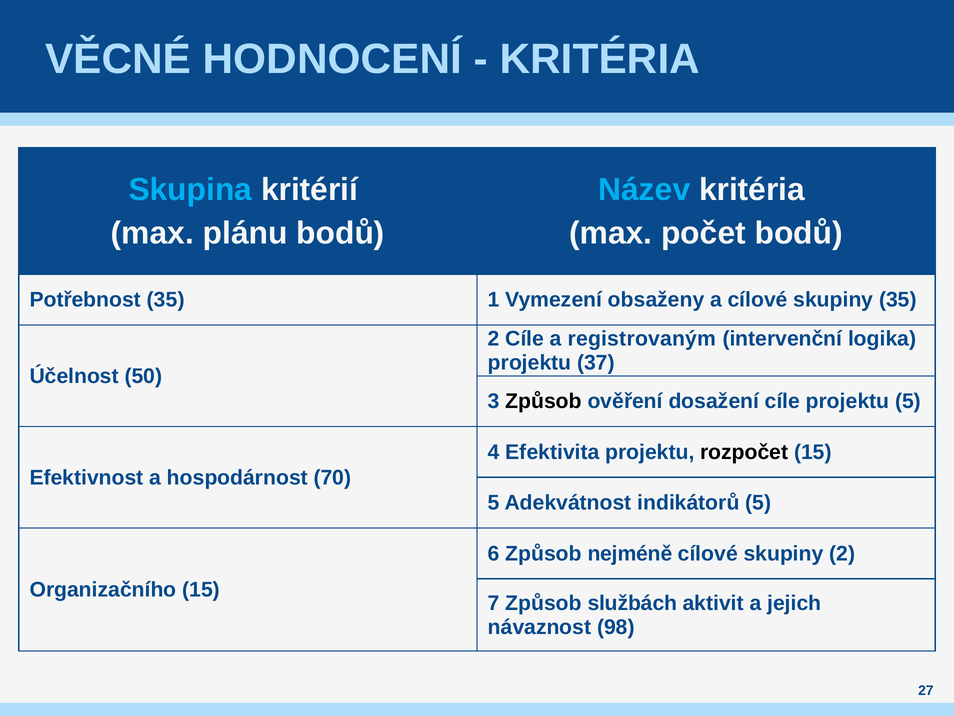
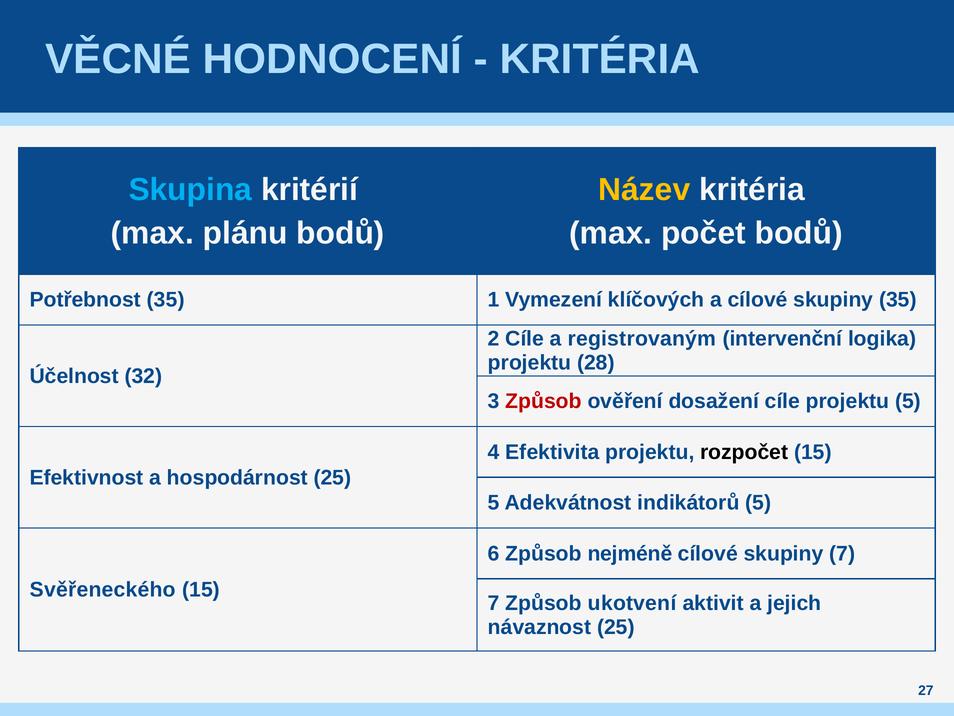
Název colour: light blue -> yellow (644, 190)
obsaženy: obsaženy -> klíčových (656, 300)
37: 37 -> 28 (596, 362)
50: 50 -> 32 (143, 376)
Způsob colour: black -> red (544, 401)
hospodárnost 70: 70 -> 25 (332, 477)
skupiny 2: 2 -> 7 (842, 553)
Organizačního: Organizačního -> Svěřeneckého (103, 589)
službách: službách -> ukotvení (632, 603)
návaznost 98: 98 -> 25 (616, 627)
